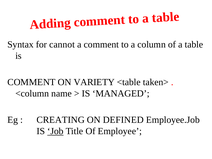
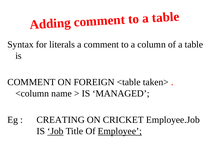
cannot: cannot -> literals (62, 44)
VARIETY: VARIETY -> FOREIGN (94, 82)
DEFINED: DEFINED -> CRICKET (123, 120)
Employee underline: none -> present (120, 131)
